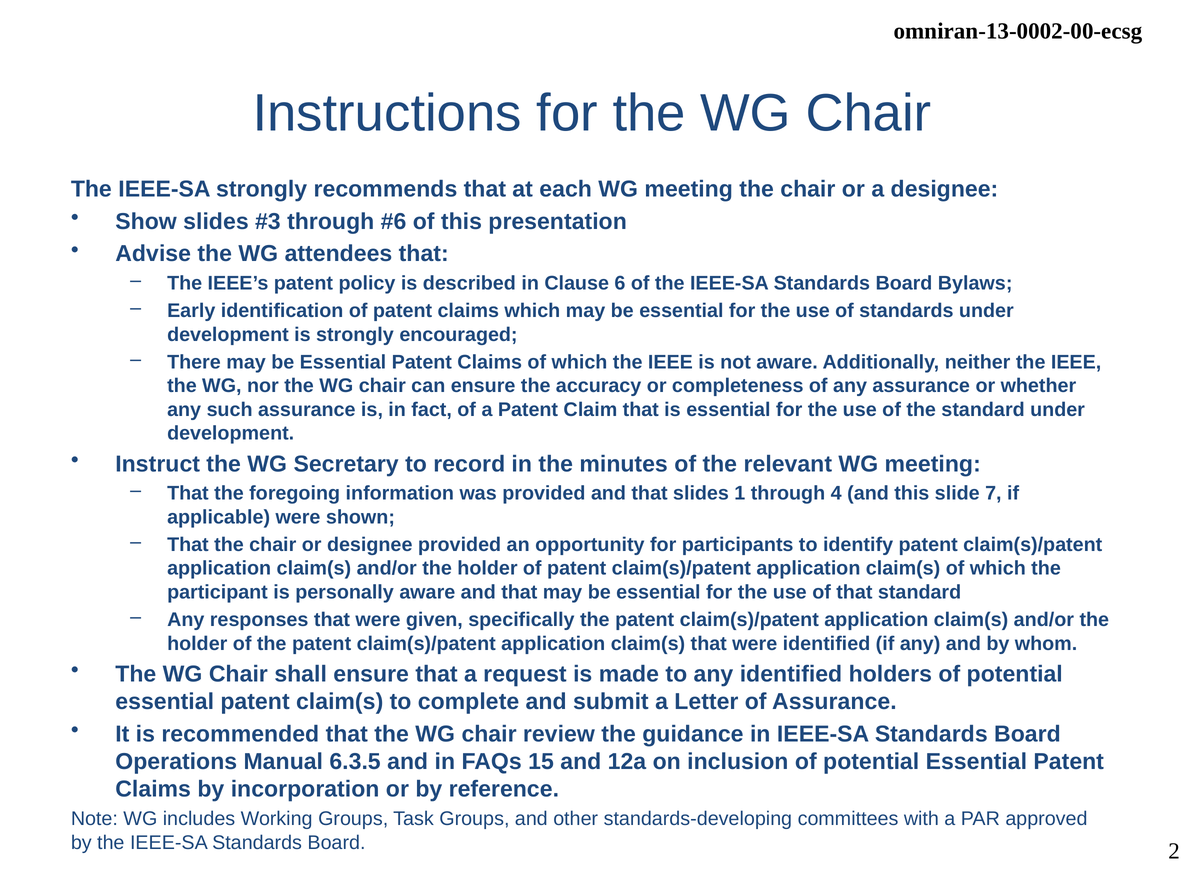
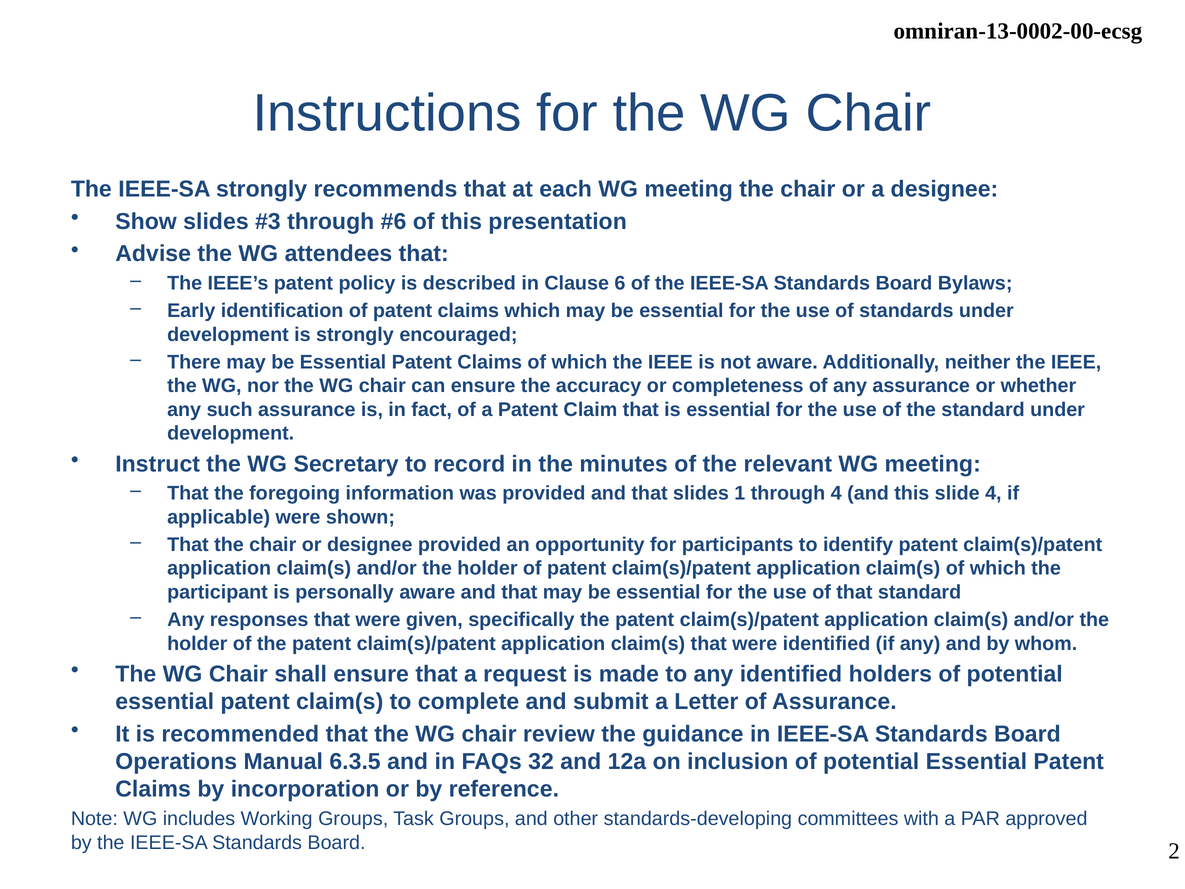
slide 7: 7 -> 4 (993, 493)
15: 15 -> 32 (541, 761)
